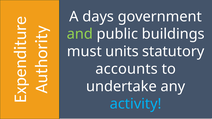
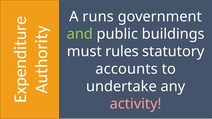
days: days -> runs (98, 17)
units: units -> rules (122, 52)
activity colour: light blue -> pink (136, 104)
